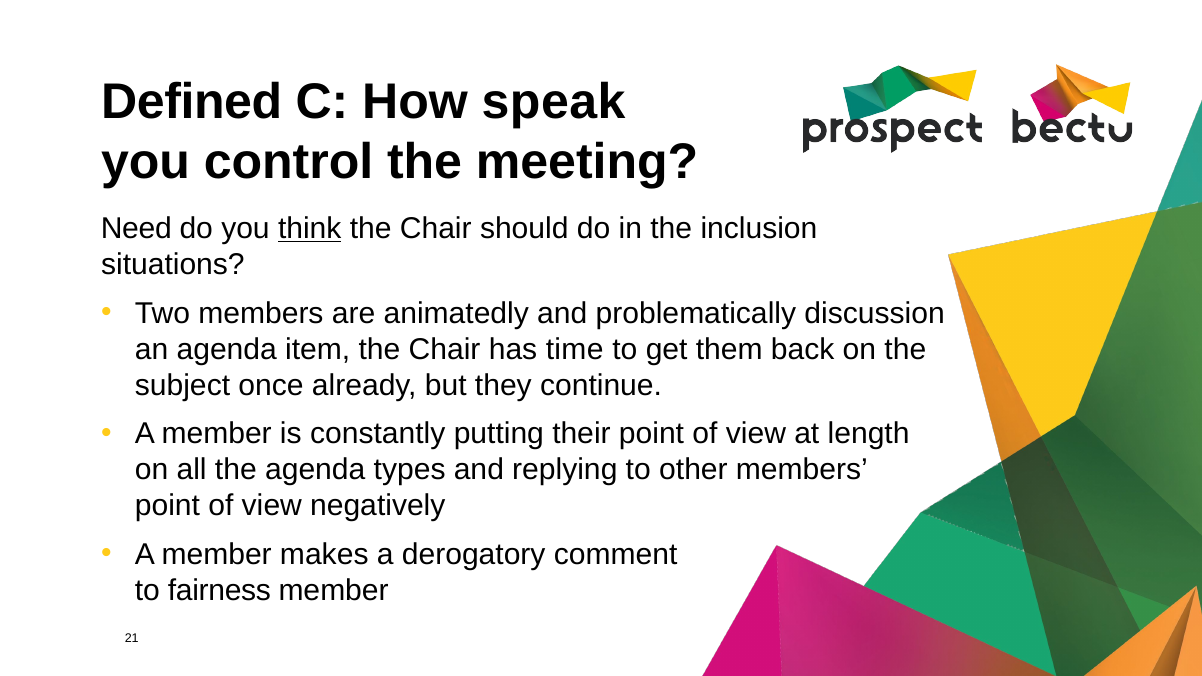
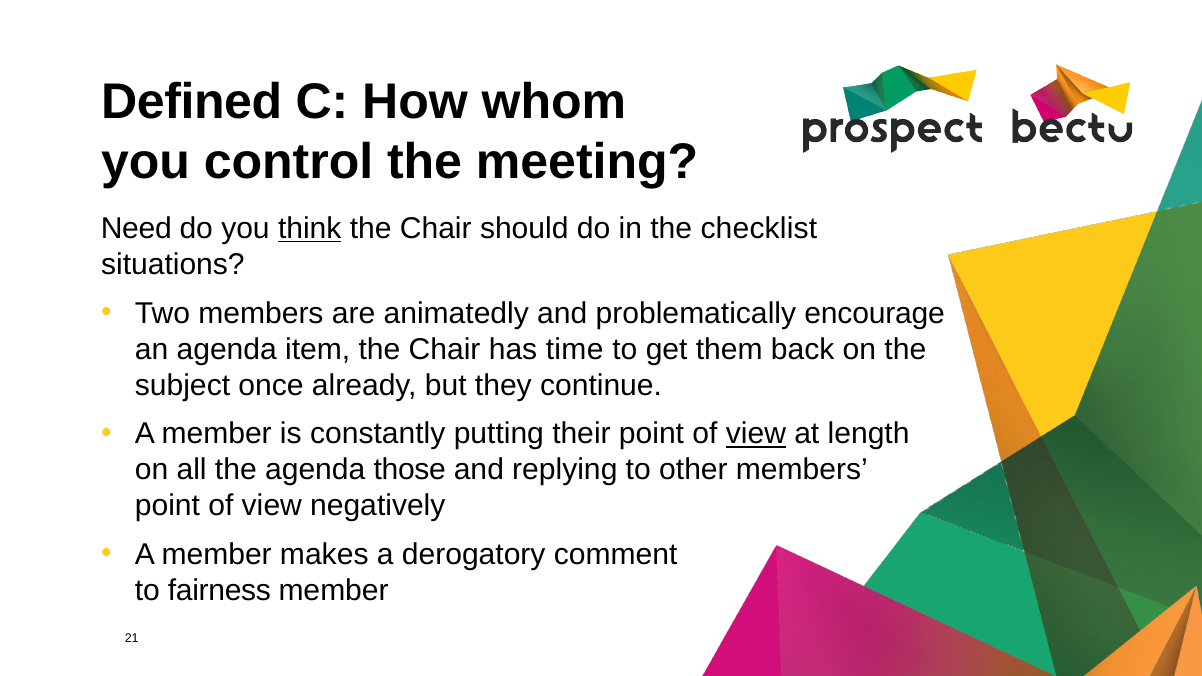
speak: speak -> whom (554, 102)
inclusion: inclusion -> checklist (759, 229)
discussion: discussion -> encourage (875, 313)
view underline: none -> present (756, 434)
types: types -> those (410, 470)
